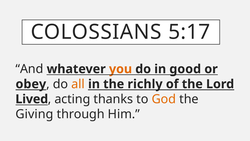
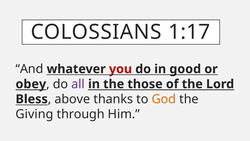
5:17: 5:17 -> 1:17 (189, 32)
you colour: orange -> red (121, 69)
all colour: orange -> purple (78, 84)
richly: richly -> those (145, 84)
acting: acting -> above (72, 99)
Lived: Lived -> Bless (32, 99)
